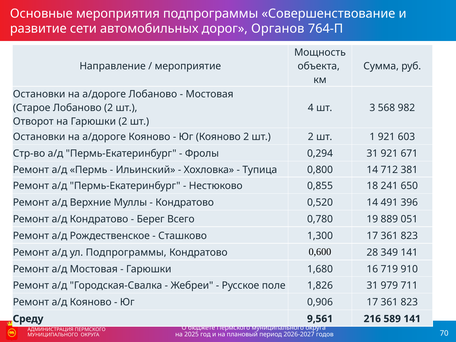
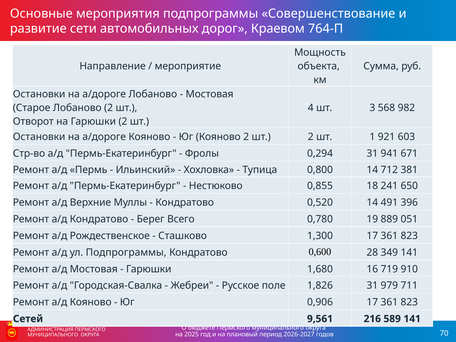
Органов: Органов -> Краевом (278, 29)
31 921: 921 -> 941 (389, 154)
Среду: Среду -> Сетей (28, 319)
